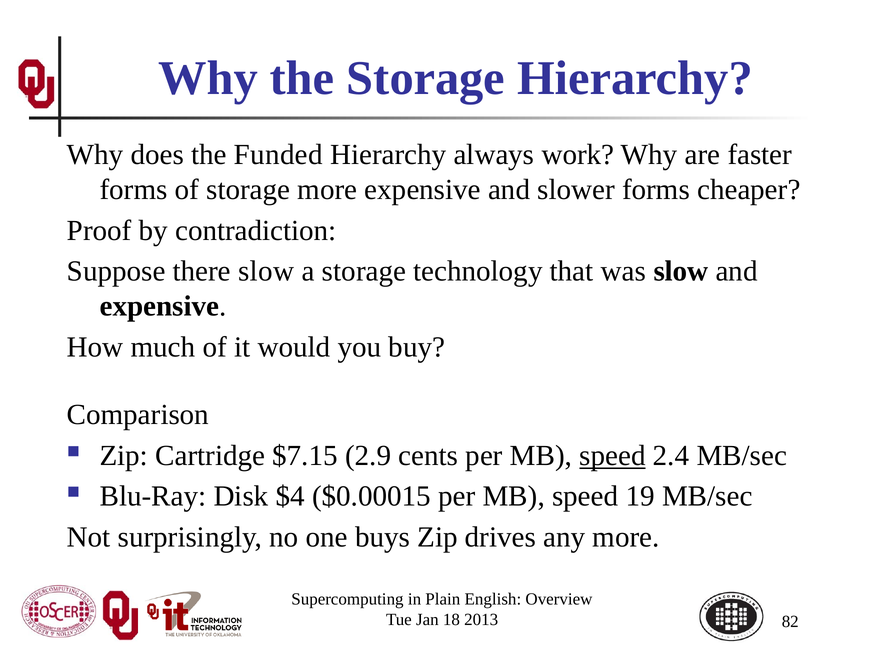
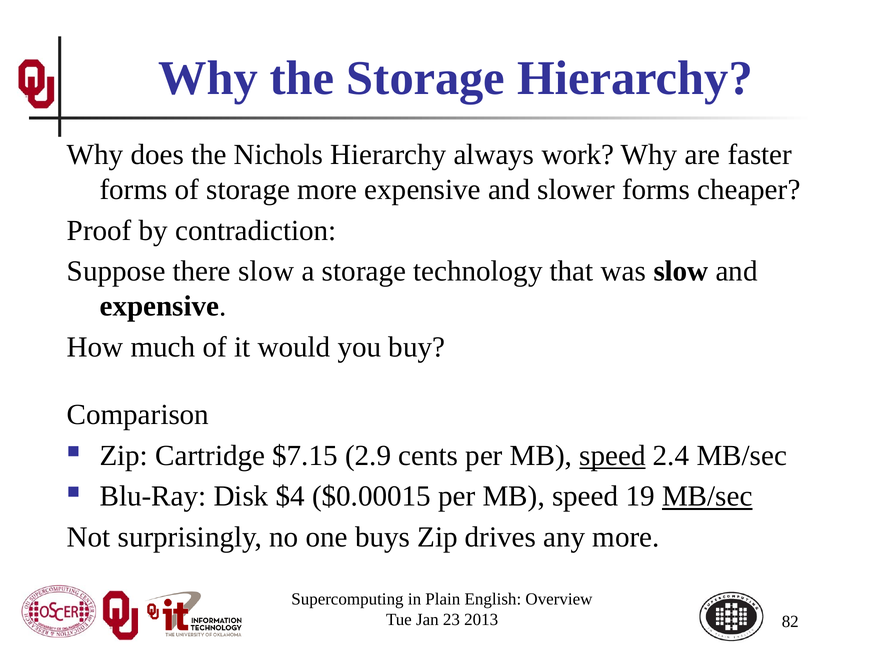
Funded: Funded -> Nichols (279, 155)
MB/sec underline: none -> present (707, 496)
18: 18 -> 23 (451, 620)
